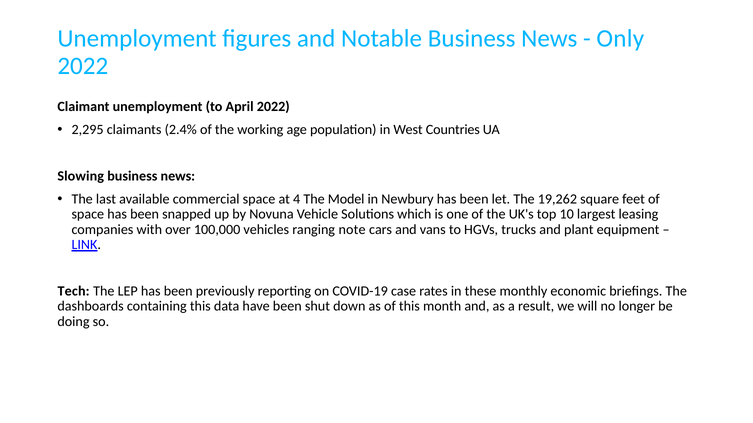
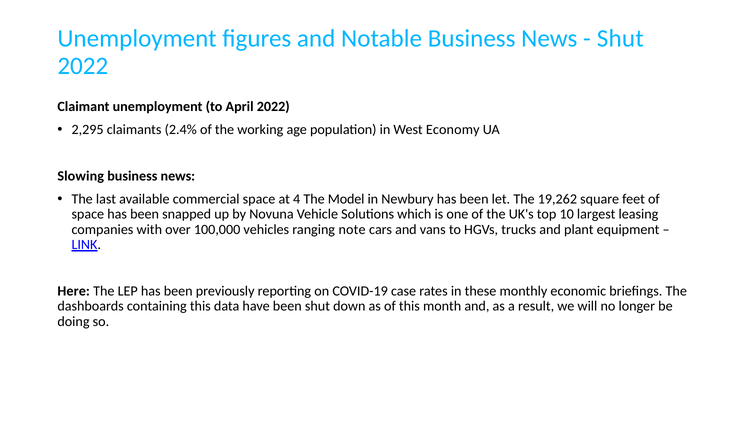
Only: Only -> Shut (620, 39)
Countries: Countries -> Economy (453, 130)
Tech: Tech -> Here (74, 291)
